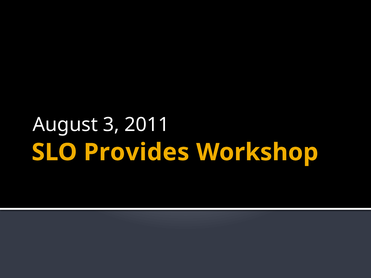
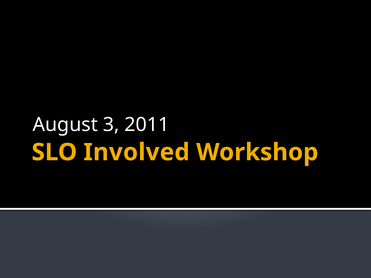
Provides: Provides -> Involved (137, 152)
